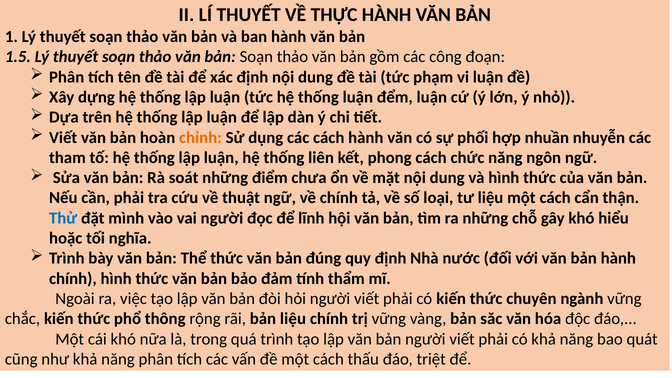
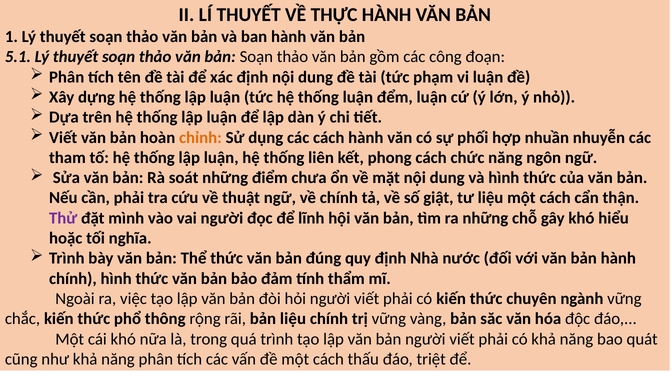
1.5: 1.5 -> 5.1 (18, 57)
loại: loại -> giật (438, 198)
Thử colour: blue -> purple (63, 218)
